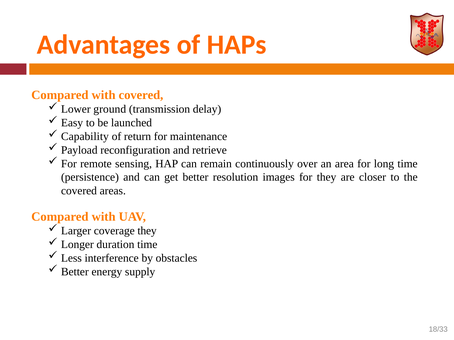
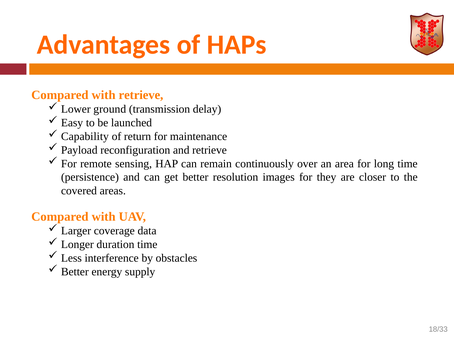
with covered: covered -> retrieve (141, 95)
coverage they: they -> data (147, 231)
